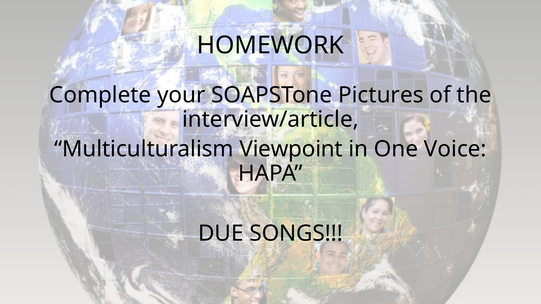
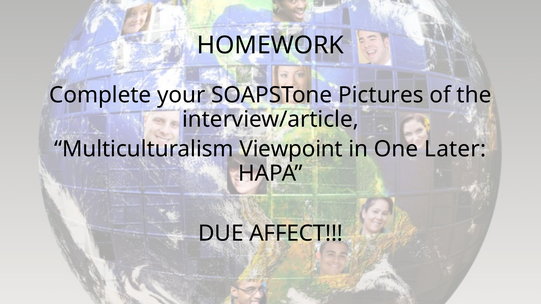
Voice: Voice -> Later (455, 149)
SONGS: SONGS -> AFFECT (296, 234)
